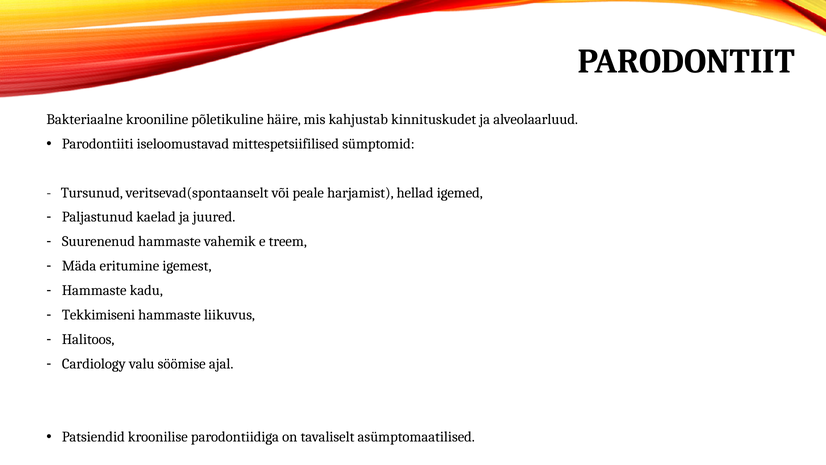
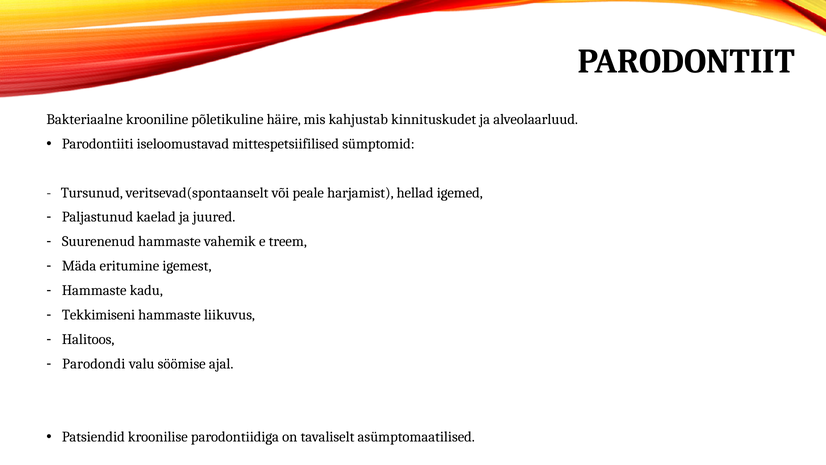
Cardiology: Cardiology -> Parodondi (94, 363)
